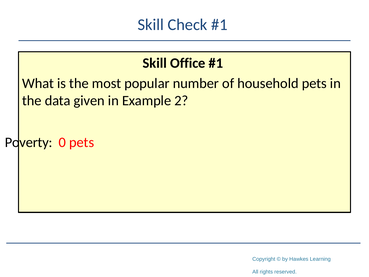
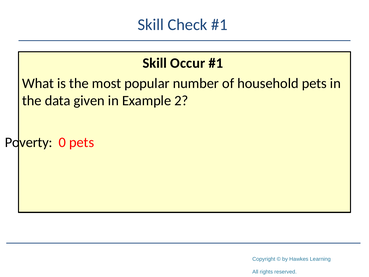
Office: Office -> Occur (188, 63)
